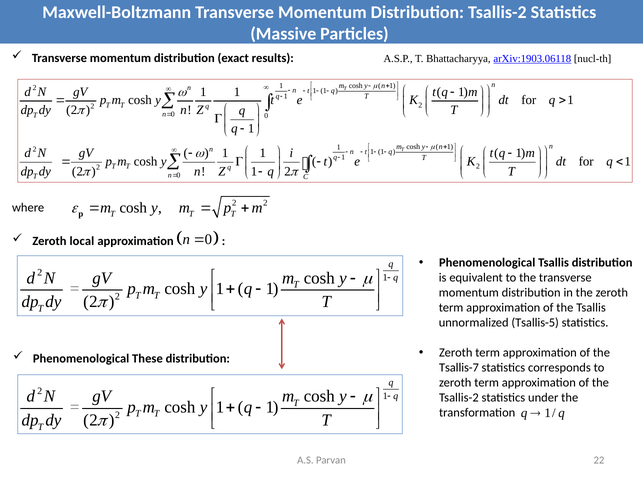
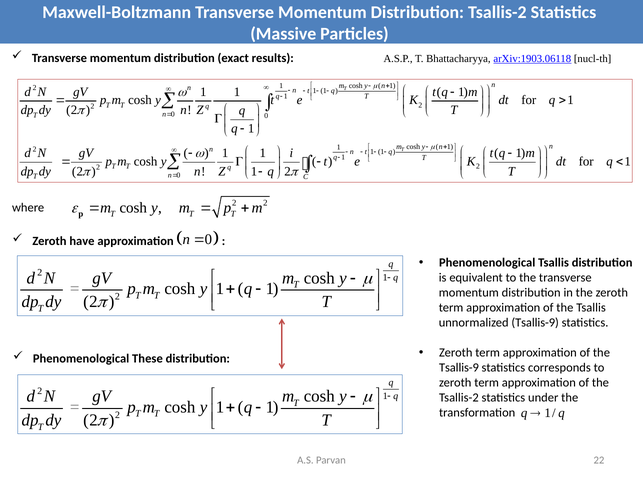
local: local -> have (82, 241)
unnormalized Tsallis-5: Tsallis-5 -> Tsallis-9 (535, 323)
Tsallis-7: Tsallis-7 -> Tsallis-9 (459, 368)
